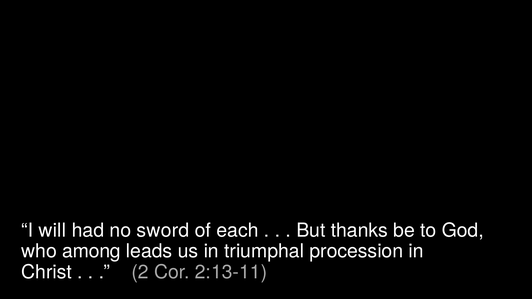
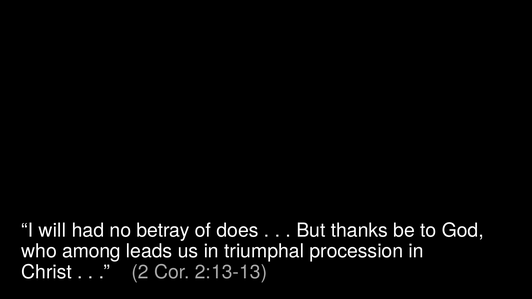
sword: sword -> betray (163, 230)
each: each -> does (237, 230)
2:13-11: 2:13-11 -> 2:13-13 (231, 272)
